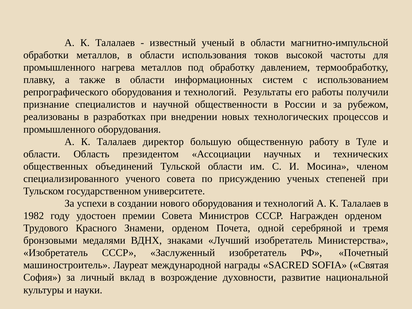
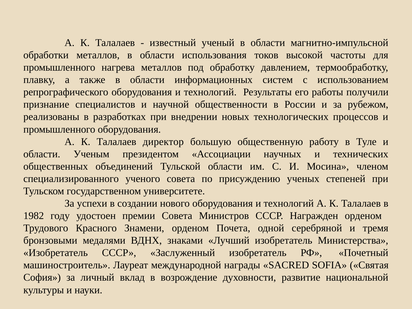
Область: Область -> Ученым (91, 154)
